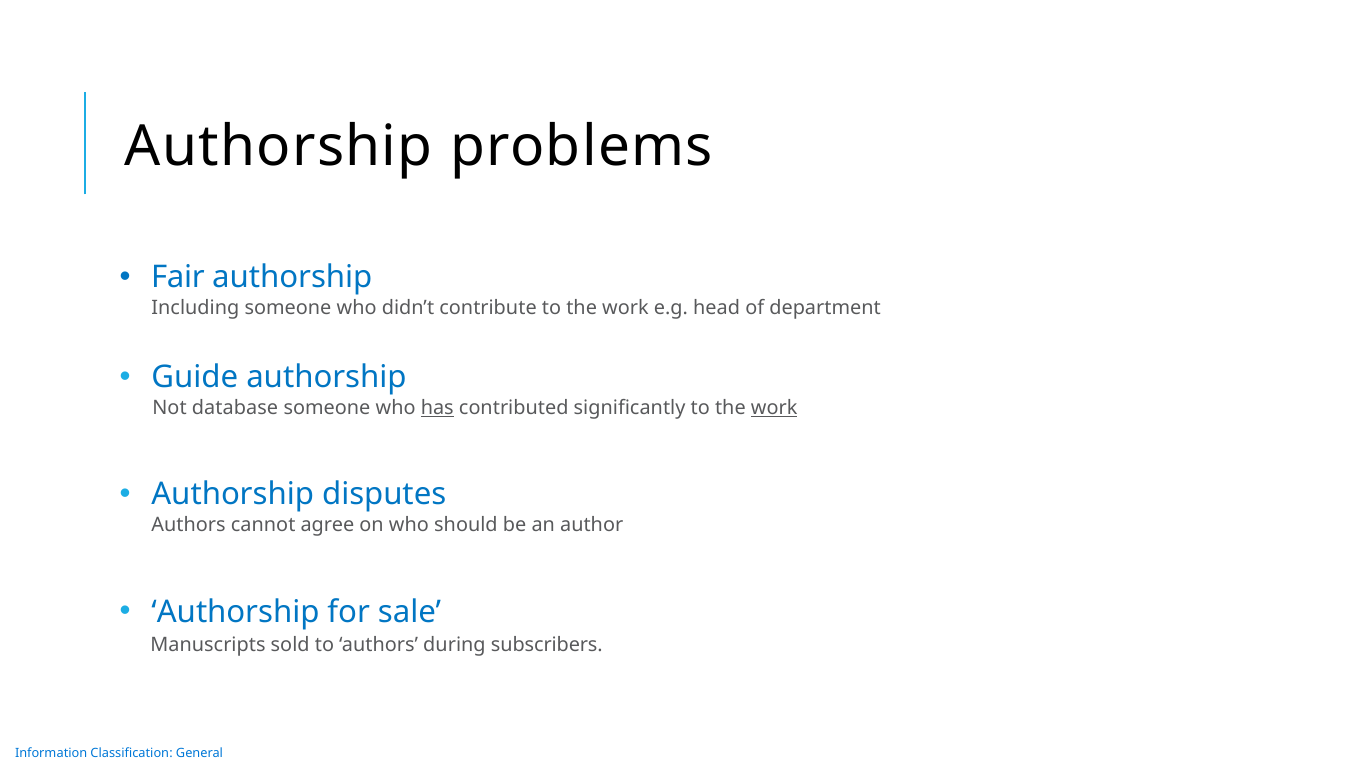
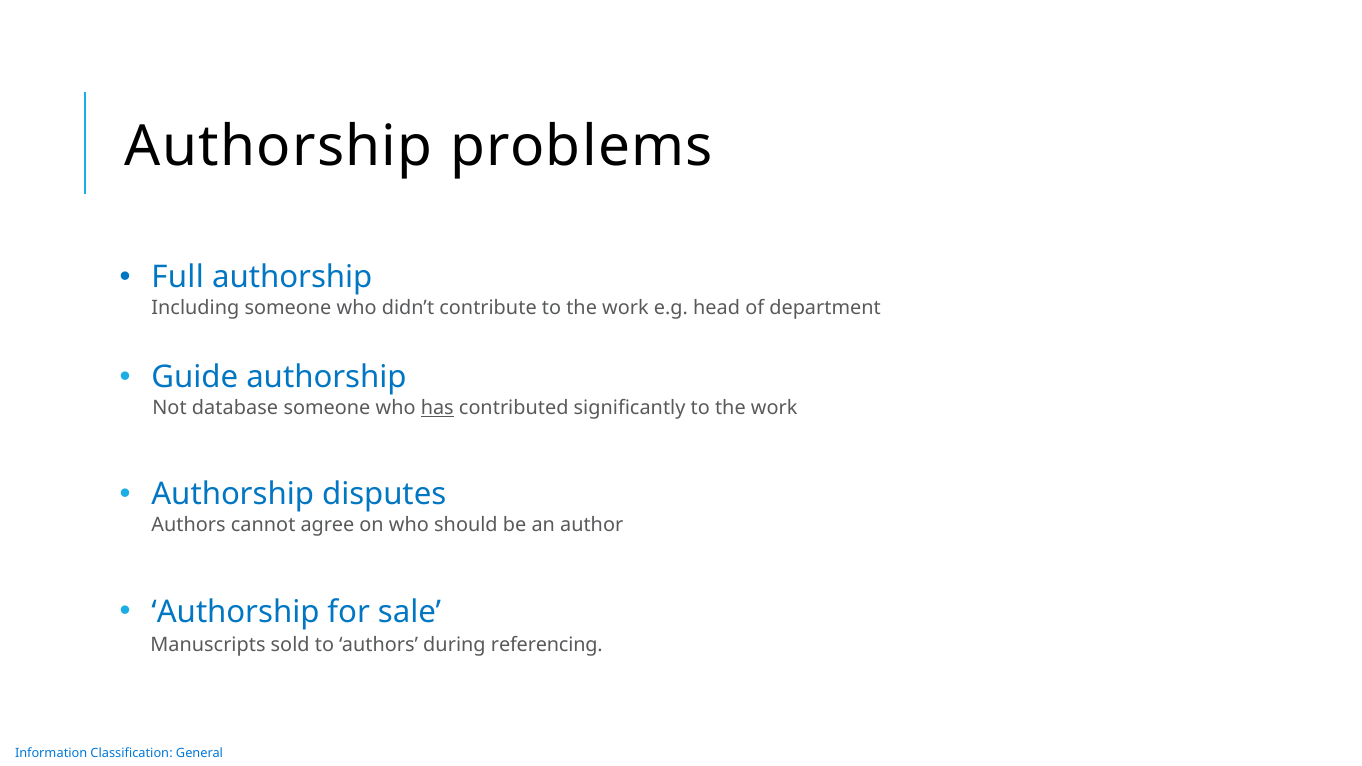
Fair: Fair -> Full (178, 277)
work underline: present -> none (774, 408)
subscribers: subscribers -> referencing (547, 645)
